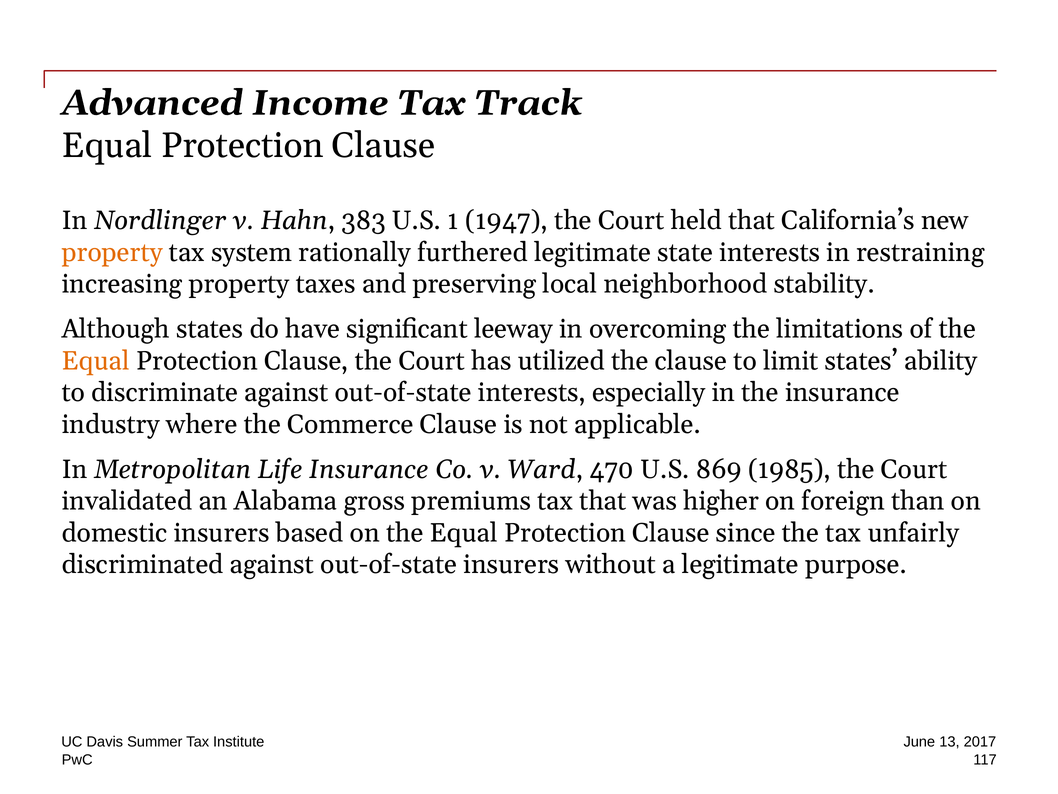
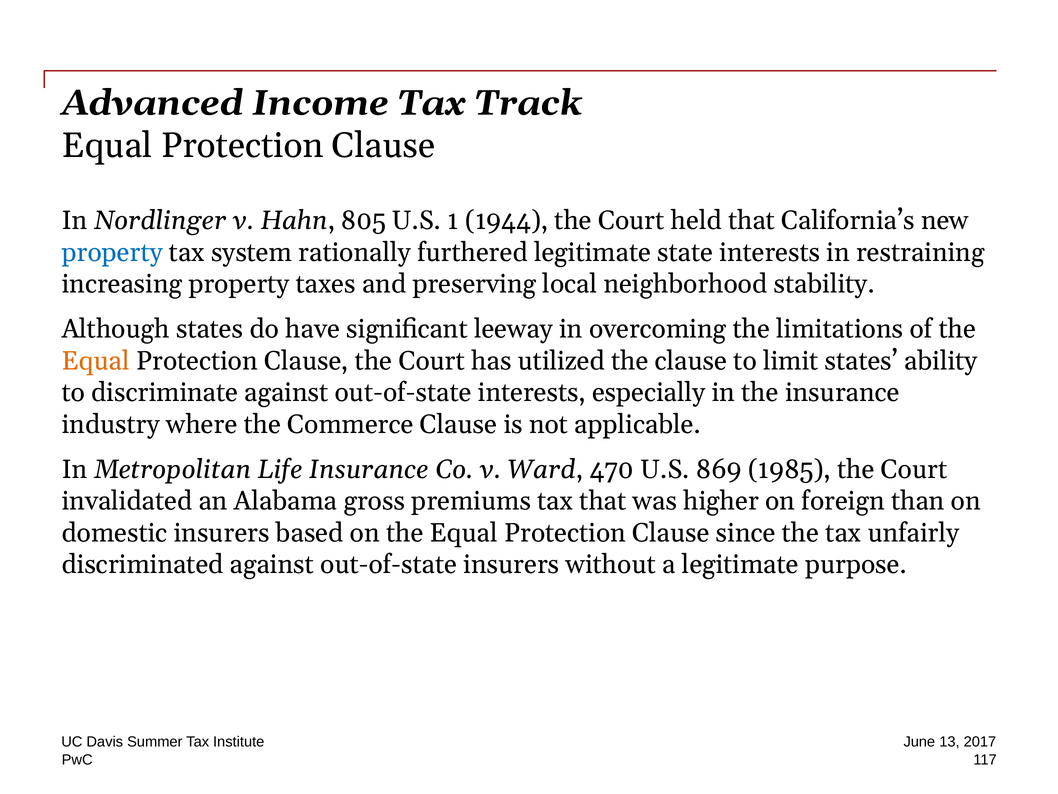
383: 383 -> 805 (364, 220)
1947: 1947 -> 1944 (507, 220)
property colour: orange -> blue (112, 252)
